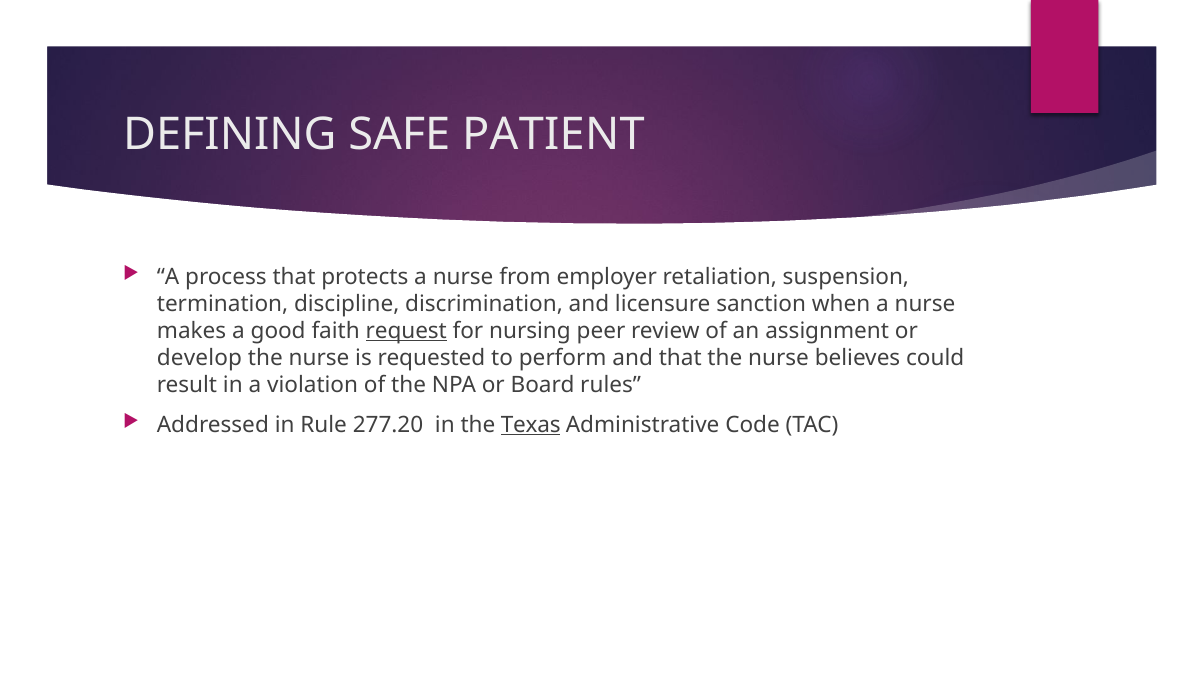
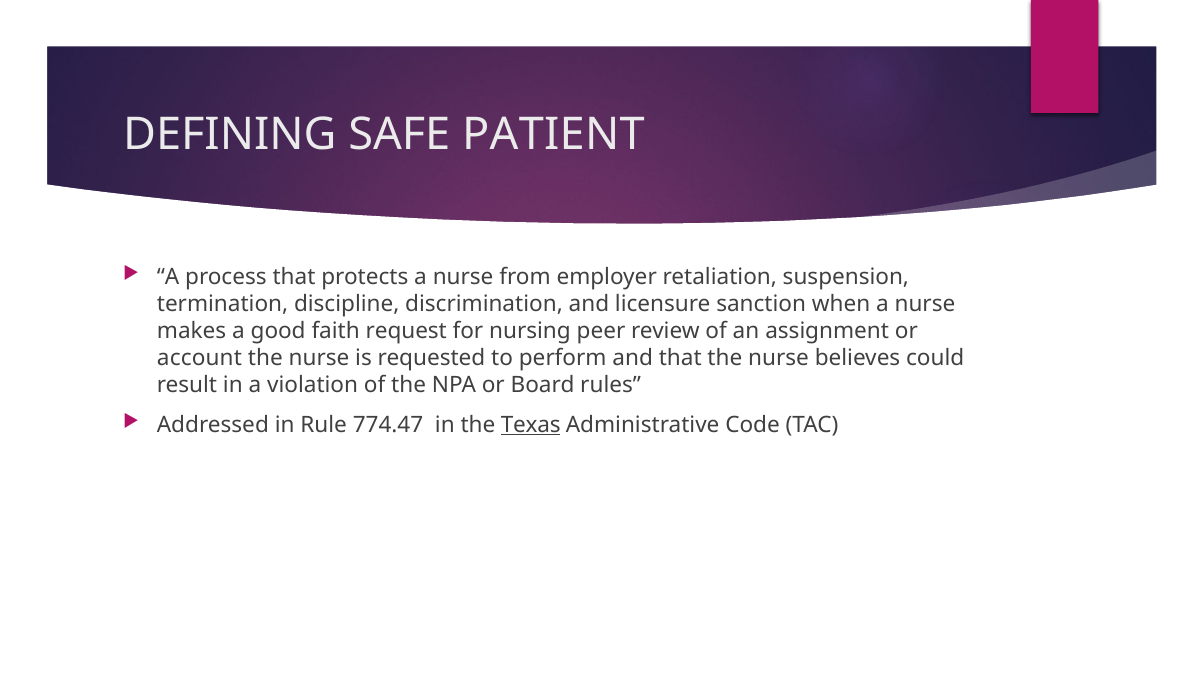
request underline: present -> none (406, 331)
develop: develop -> account (199, 358)
277.20: 277.20 -> 774.47 (388, 425)
